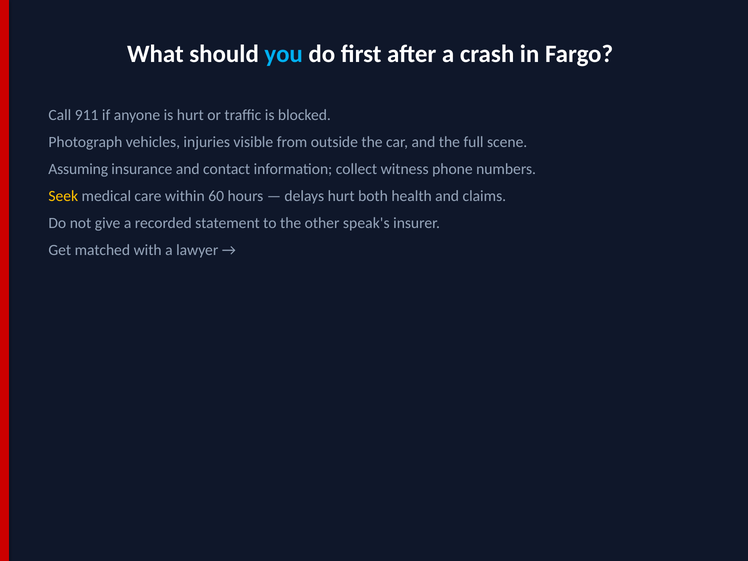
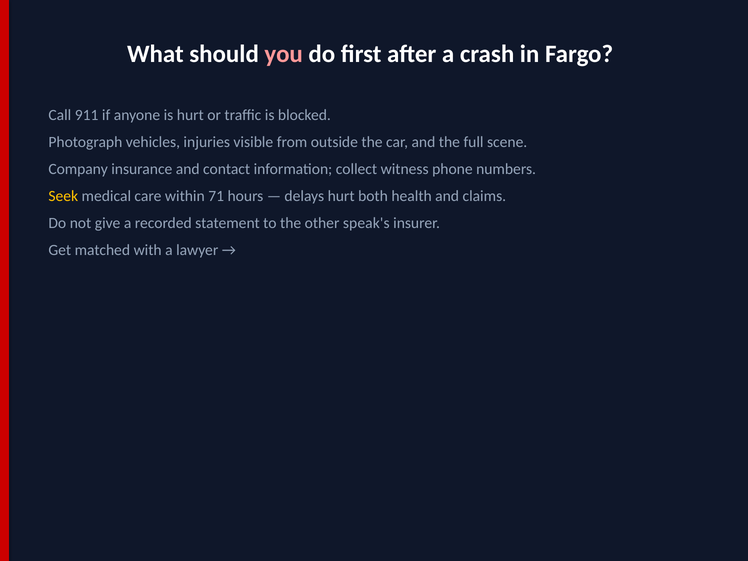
you colour: light blue -> pink (284, 54)
Assuming: Assuming -> Company (78, 169)
60: 60 -> 71 (216, 196)
